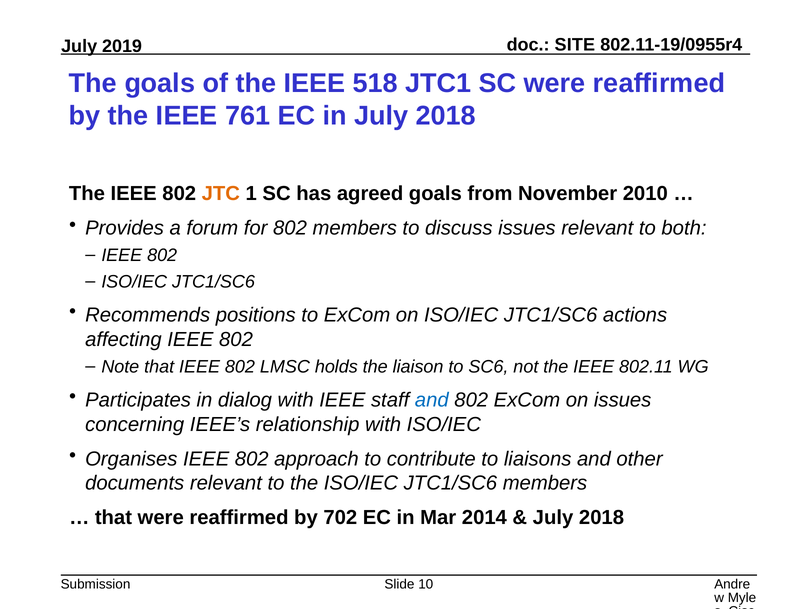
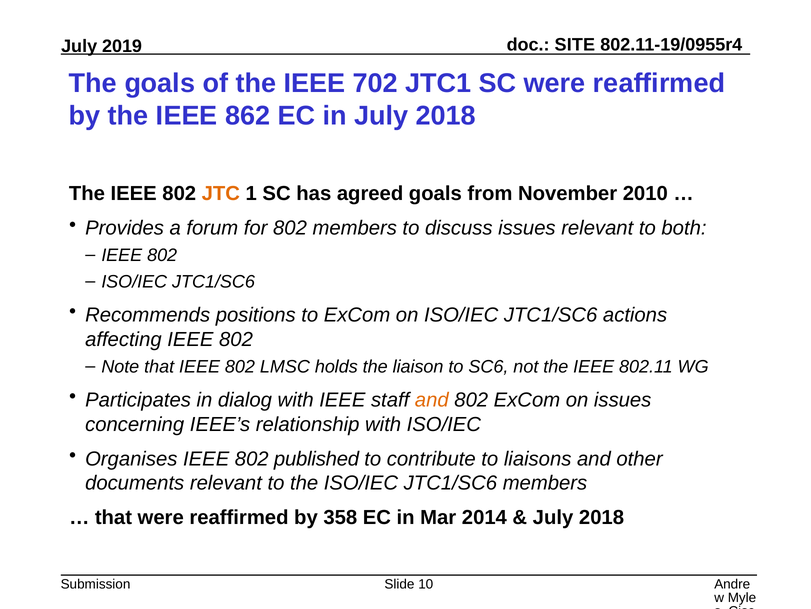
518: 518 -> 702 (375, 83)
761: 761 -> 862 (248, 115)
and colour: blue -> orange (432, 400)
approach: approach -> published (317, 458)
702: 702 -> 358 (340, 517)
